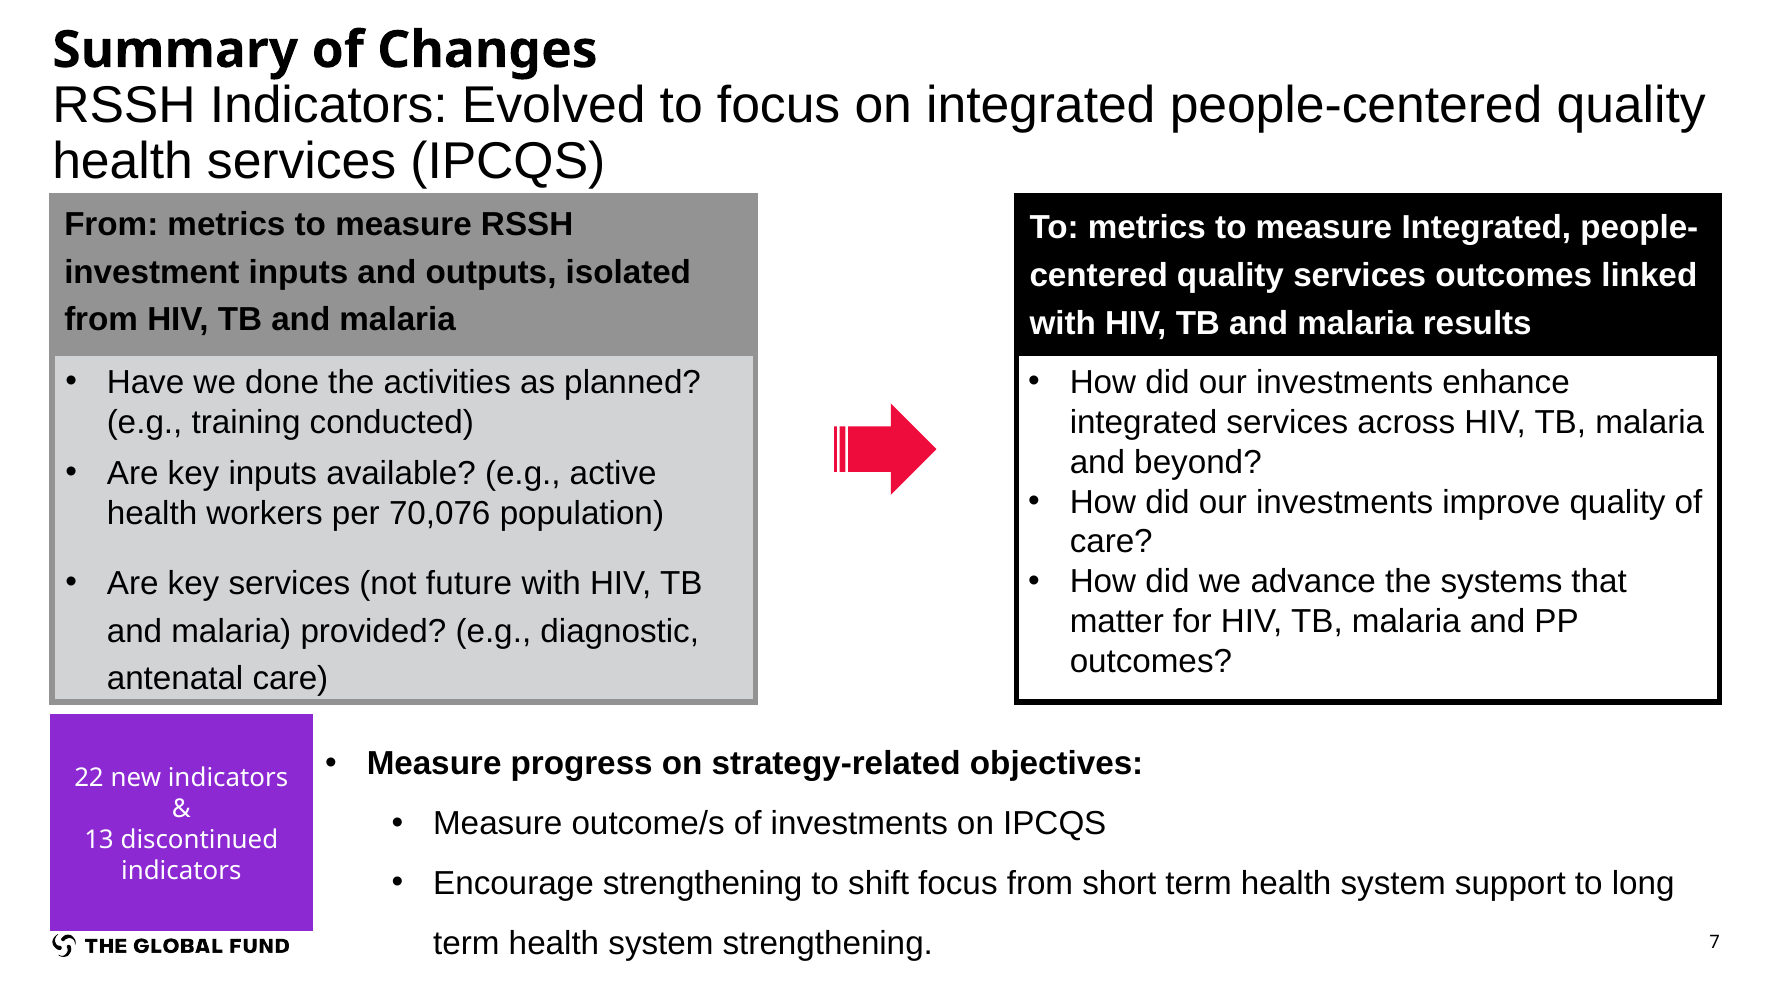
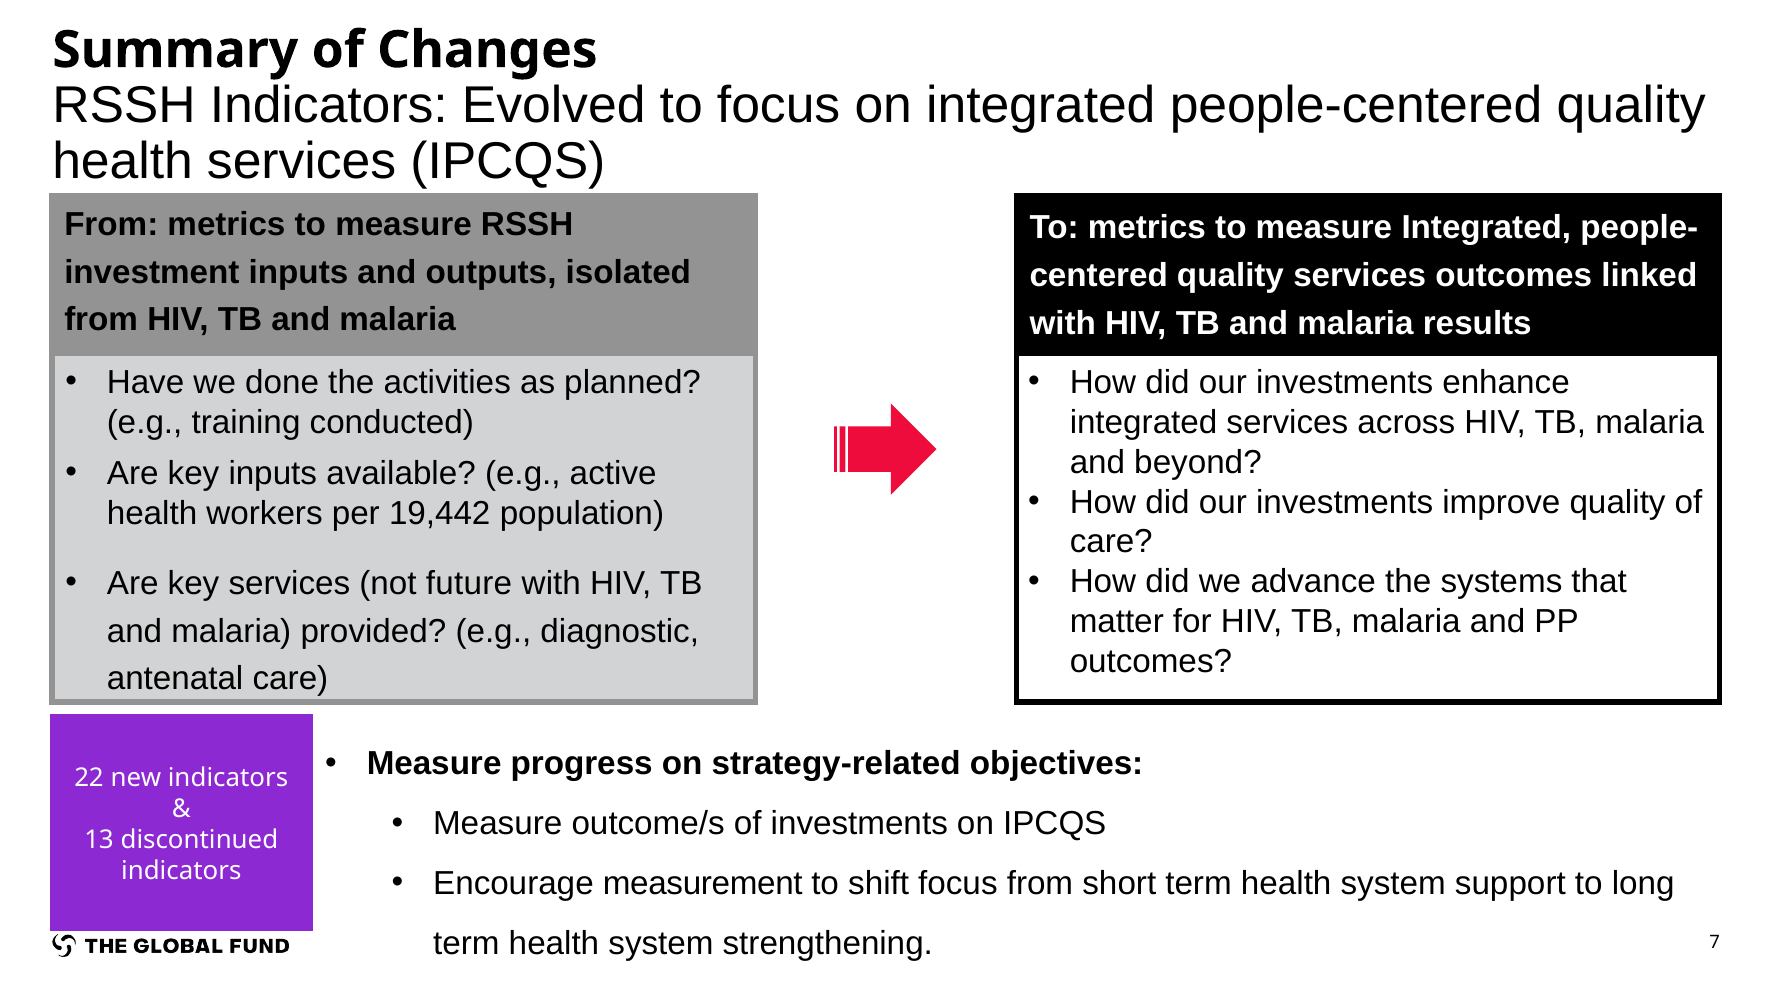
70,076: 70,076 -> 19,442 (440, 513)
Encourage strengthening: strengthening -> measurement (703, 883)
